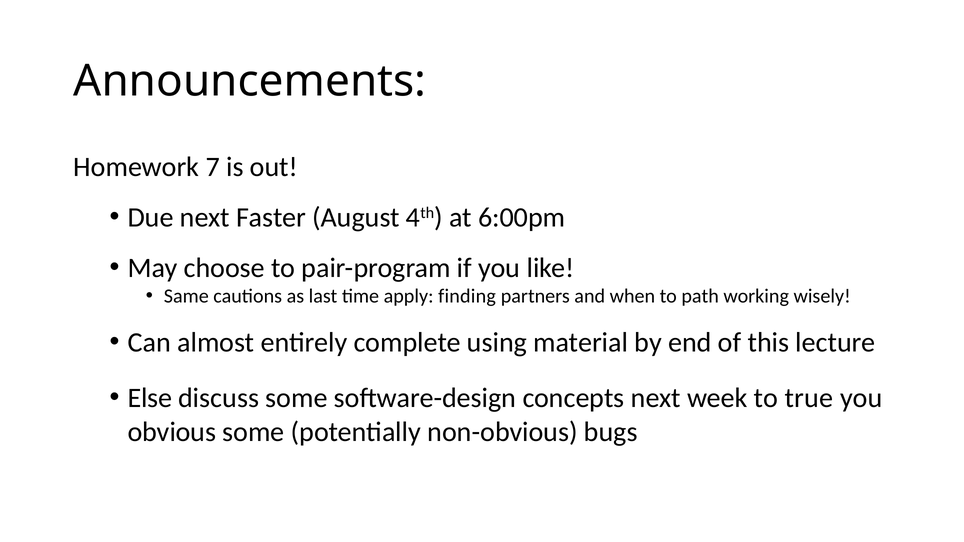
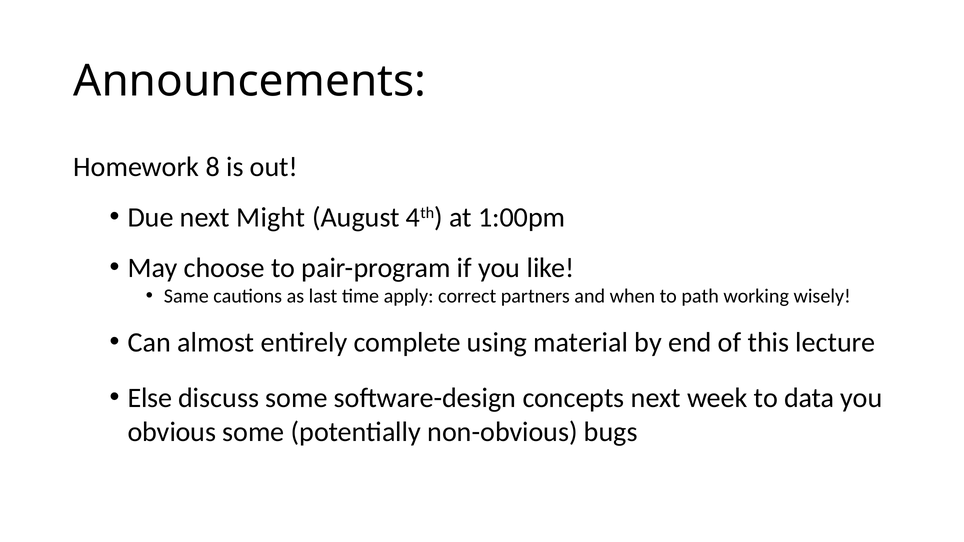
7: 7 -> 8 (213, 167)
Faster: Faster -> Might (271, 217)
6:00pm: 6:00pm -> 1:00pm (522, 217)
finding: finding -> correct (467, 296)
true: true -> data (809, 398)
